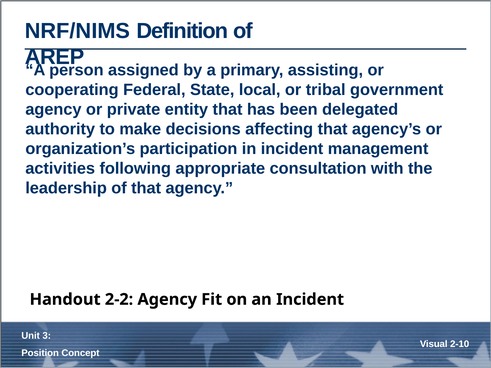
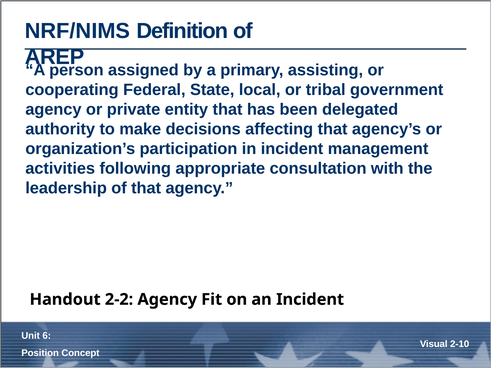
3: 3 -> 6 (47, 336)
